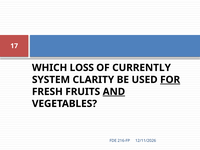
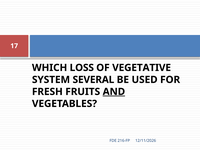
CURRENTLY: CURRENTLY -> VEGETATIVE (142, 68)
CLARITY: CLARITY -> SEVERAL (93, 80)
FOR underline: present -> none (170, 80)
